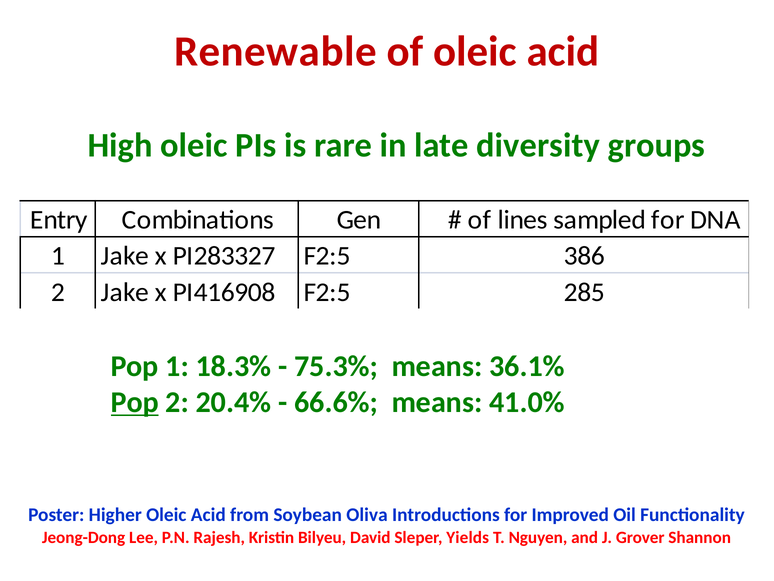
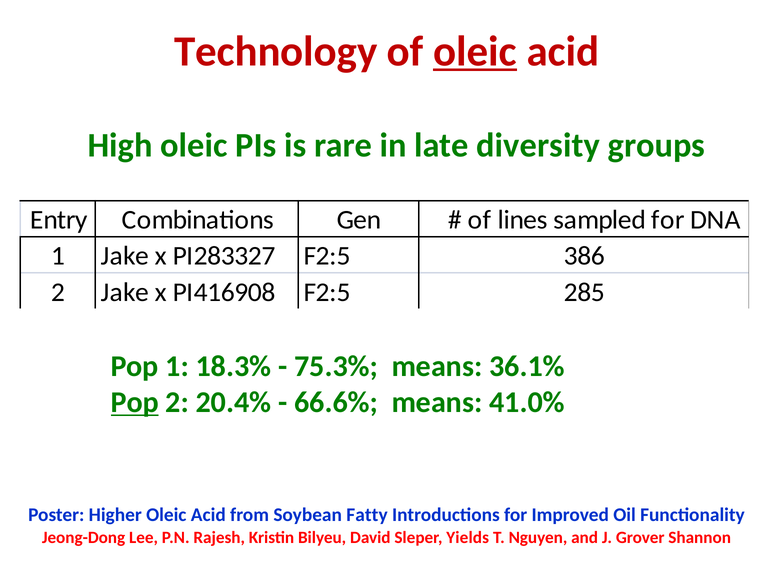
Renewable: Renewable -> Technology (276, 51)
oleic underline: none -> present (475, 51)
Oliva: Oliva -> Fatty (367, 515)
